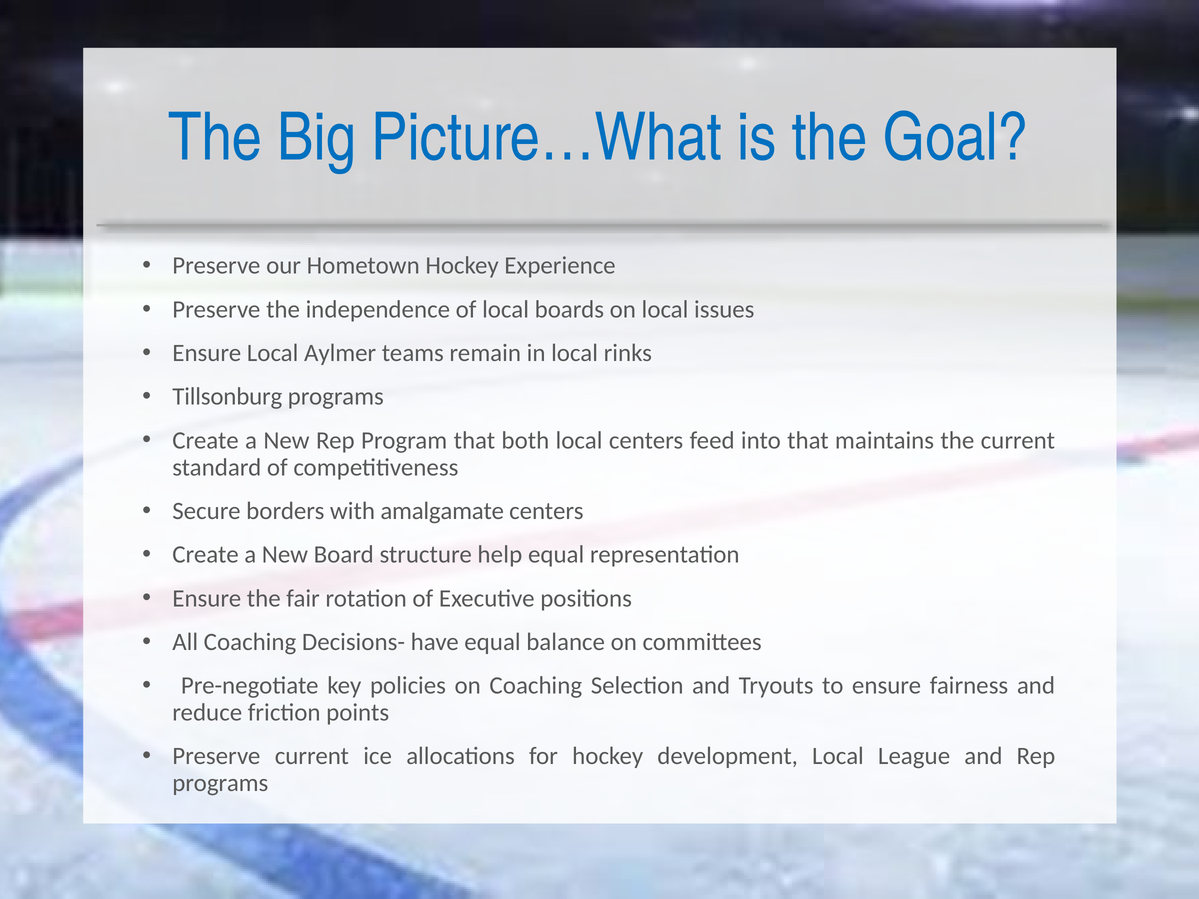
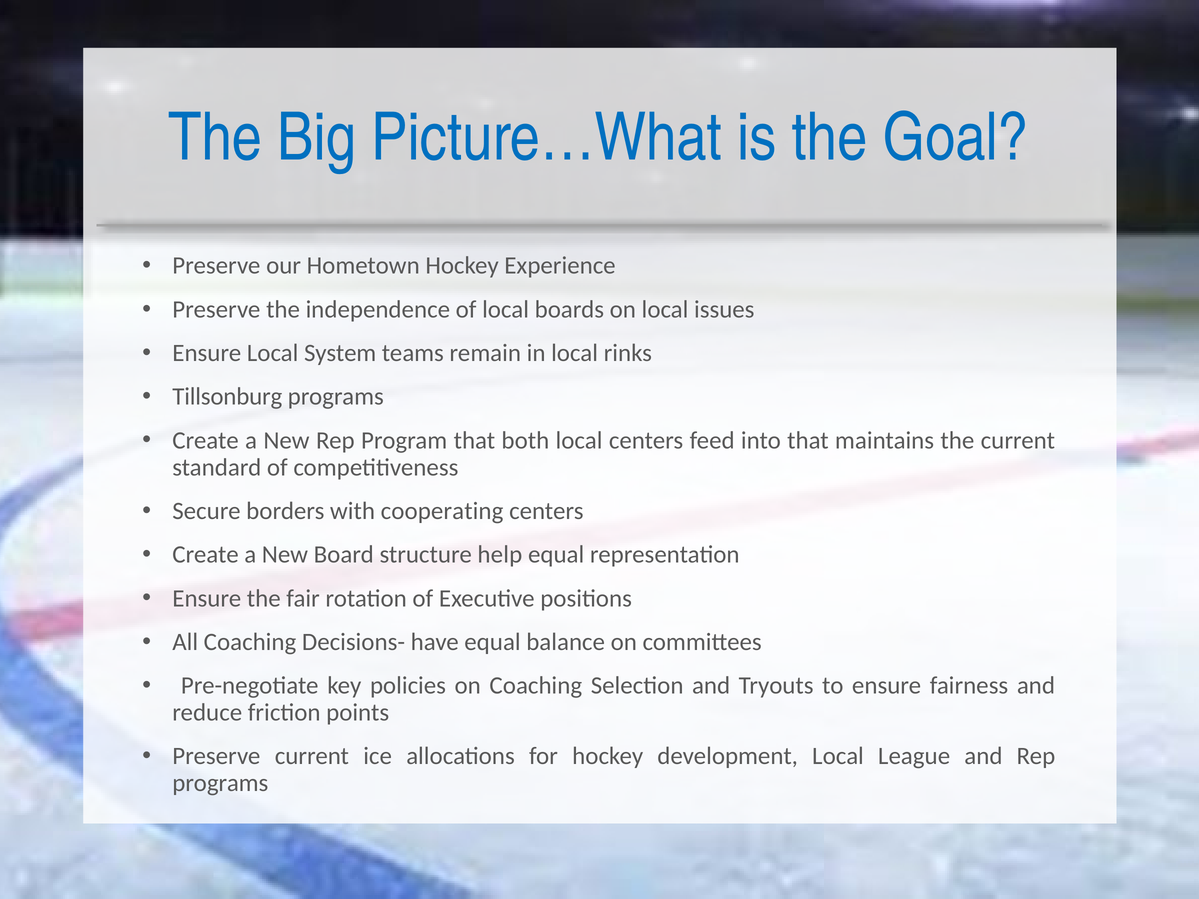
Aylmer: Aylmer -> System (340, 353)
amalgamate: amalgamate -> cooperating (442, 511)
